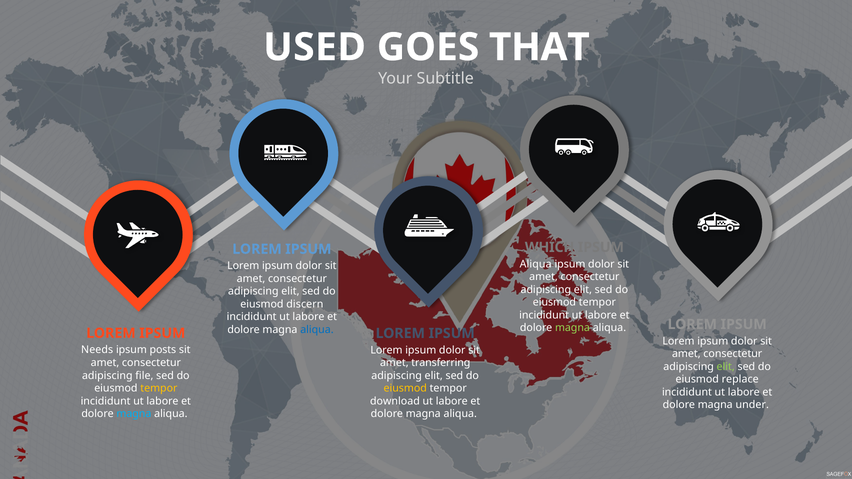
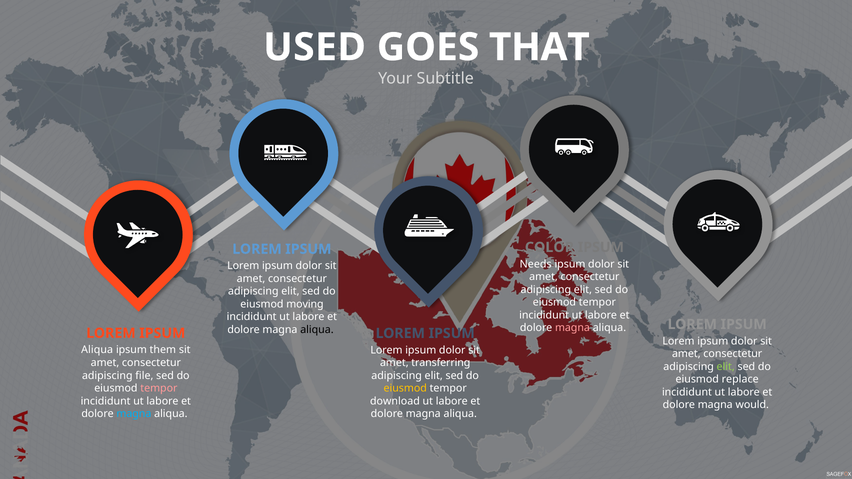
WHICH: WHICH -> COLOR (549, 247)
Aliqua: Aliqua -> Needs (536, 264)
discern: discern -> moving (305, 304)
magna colour: light green -> pink (572, 328)
aliqua colour: blue -> black (317, 330)
Needs: Needs -> Aliqua (97, 350)
posts: posts -> them (163, 350)
tempor colour: yellow -> pink (159, 388)
under: under -> would (752, 405)
